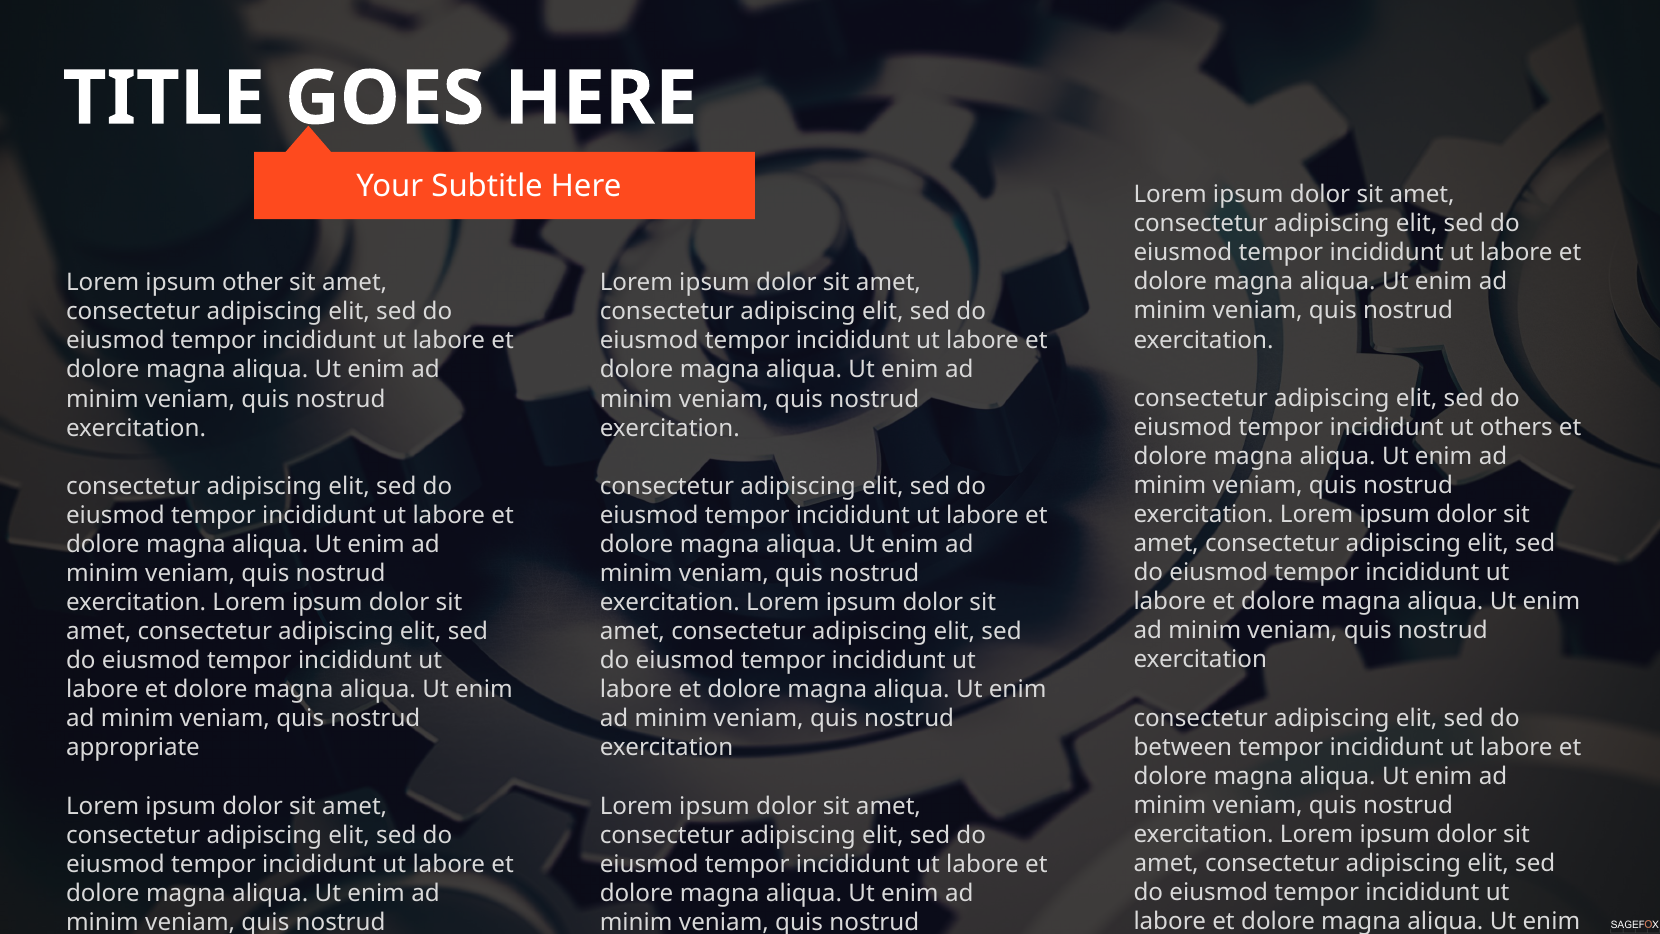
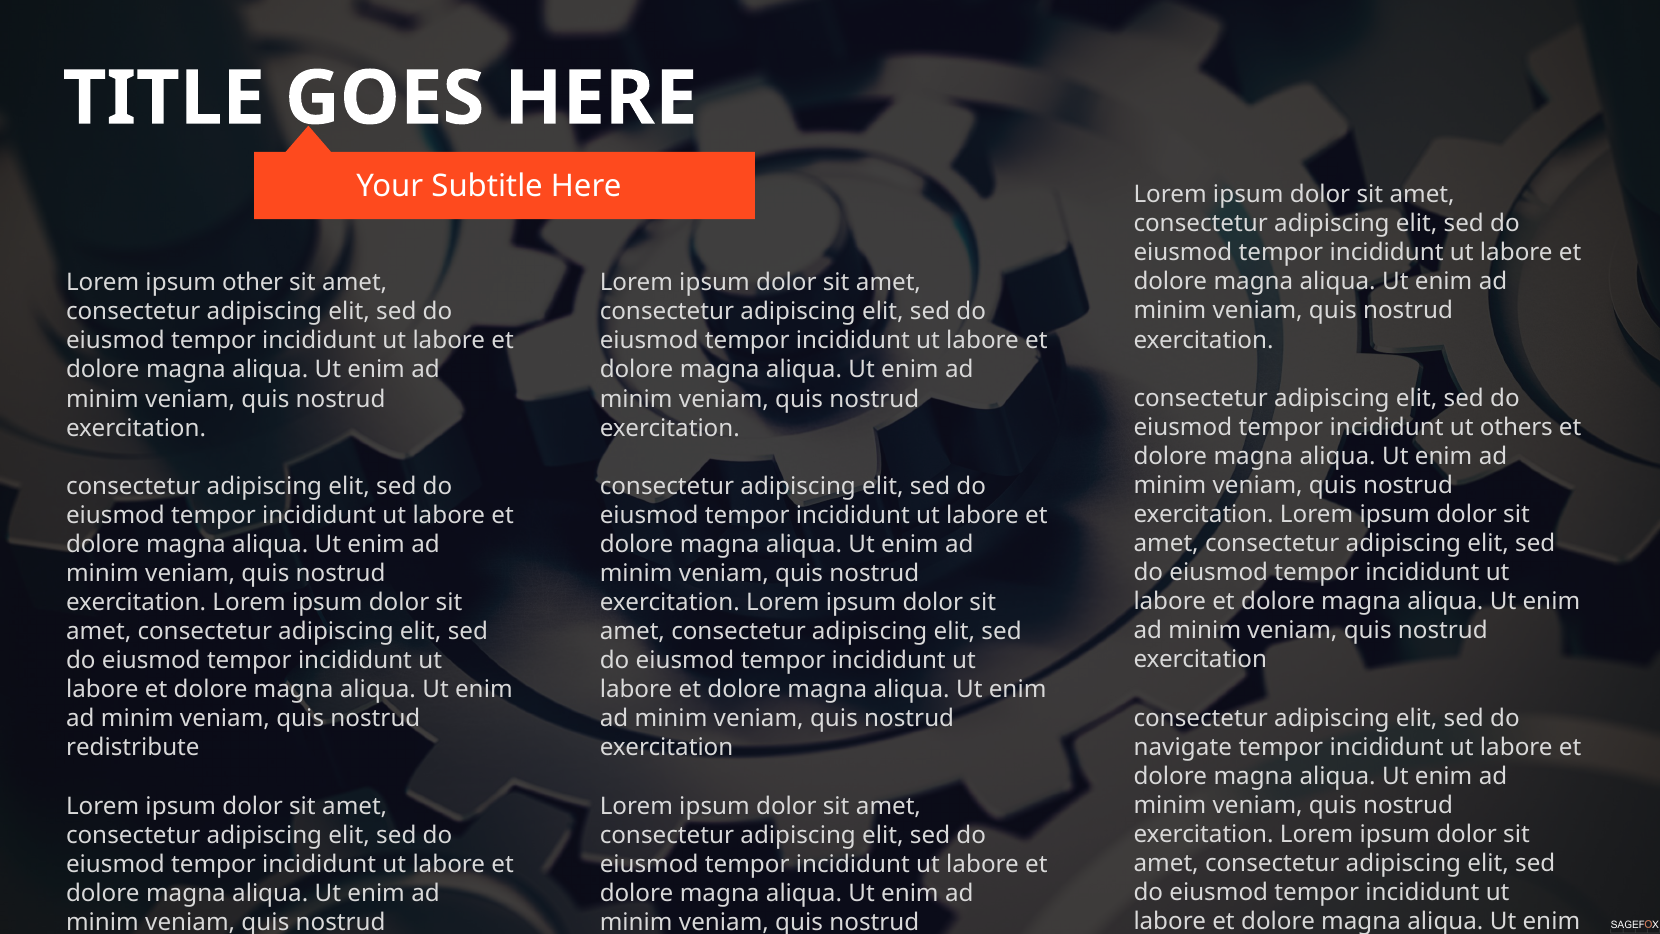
between: between -> navigate (1183, 747)
appropriate: appropriate -> redistribute (133, 748)
